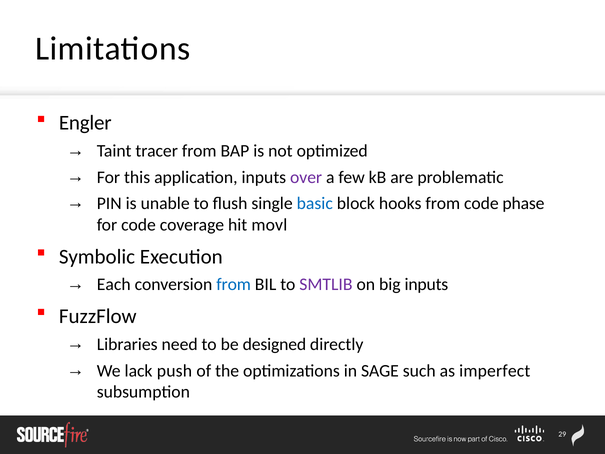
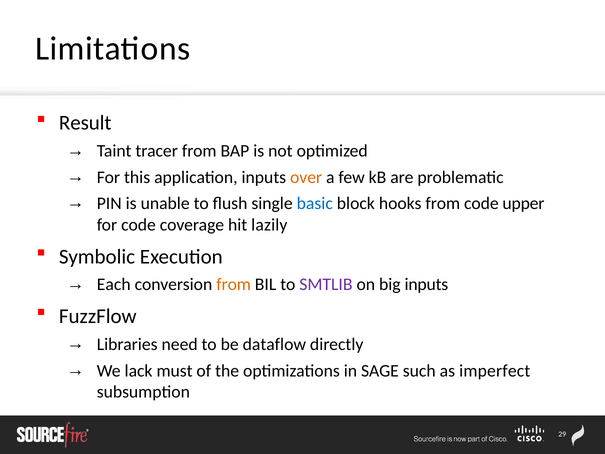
Engler: Engler -> Result (85, 123)
over colour: purple -> orange (306, 177)
phase: phase -> upper (523, 203)
movl: movl -> lazily (269, 225)
from colour: blue -> orange (234, 284)
designed: designed -> dataflow (274, 344)
push: push -> must (175, 370)
